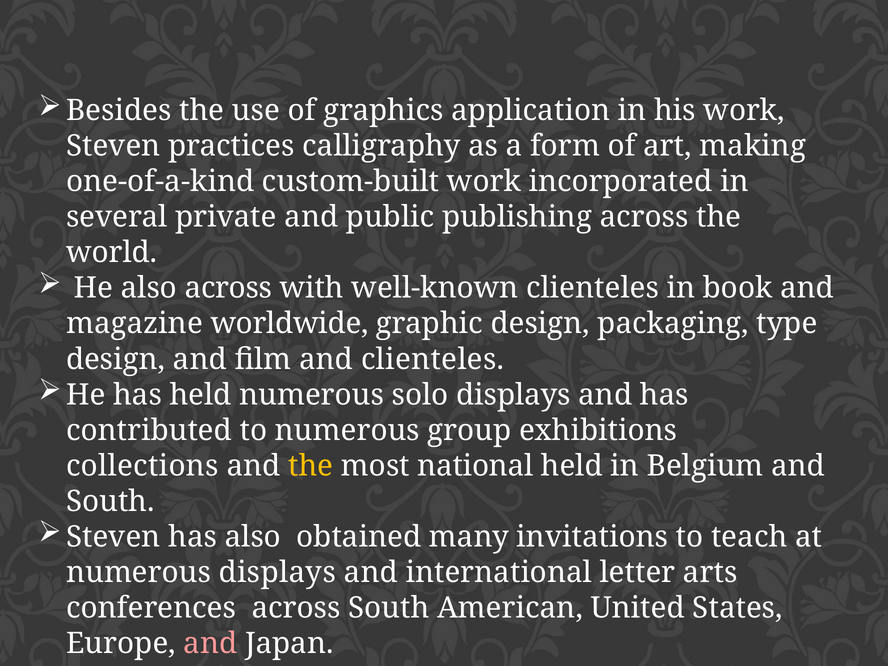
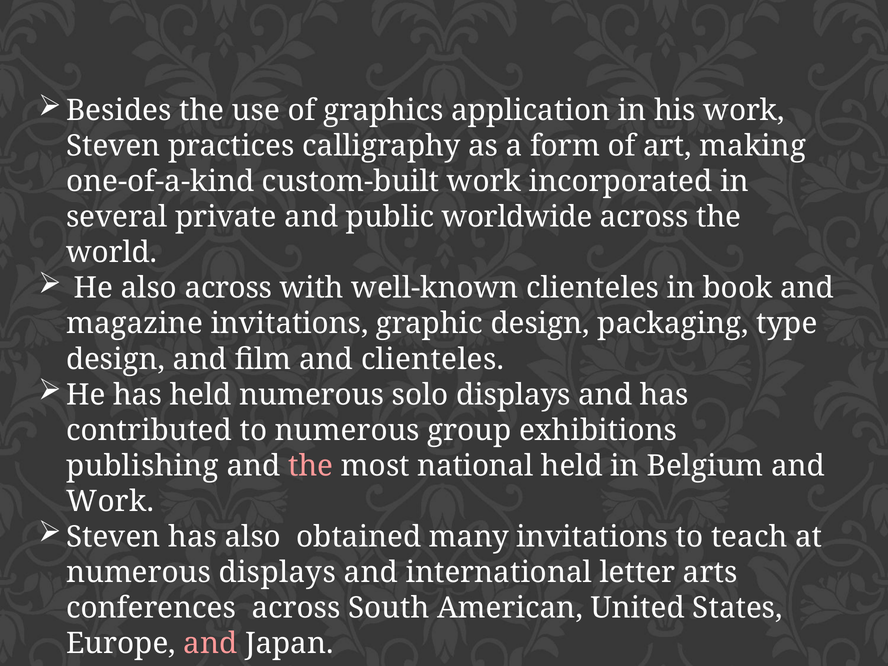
publishing: publishing -> worldwide (517, 217)
magazine worldwide: worldwide -> invitations (289, 324)
collections: collections -> publishing (142, 466)
the colour: yellow -> pink (311, 466)
South: South -> Work (110, 501)
